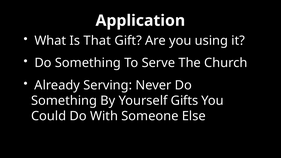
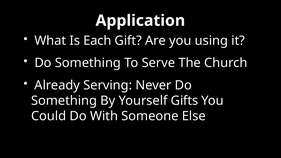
That: That -> Each (97, 41)
